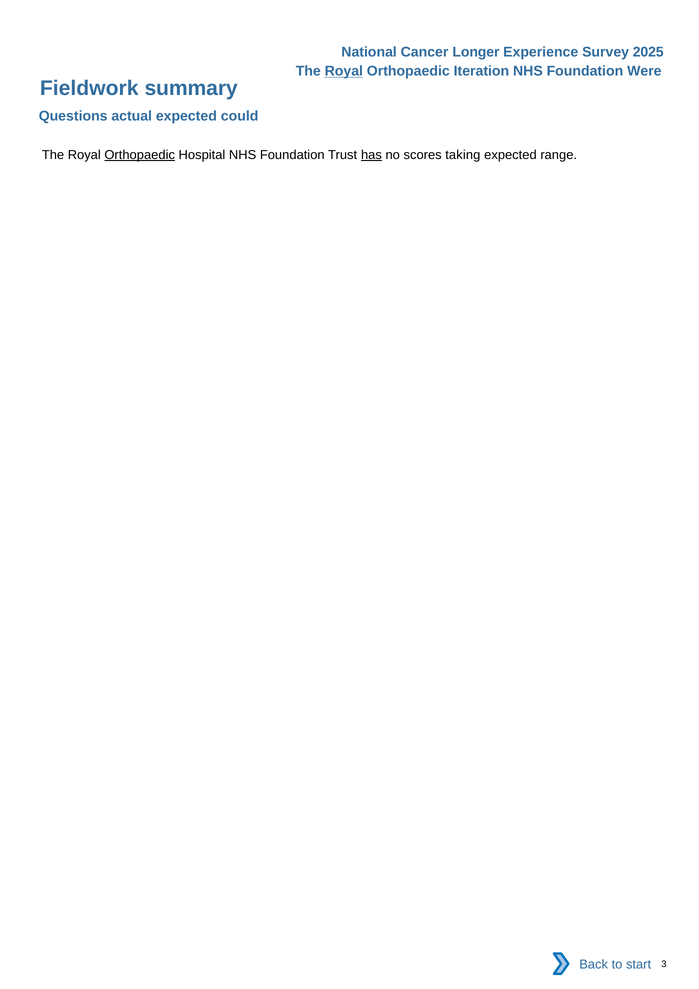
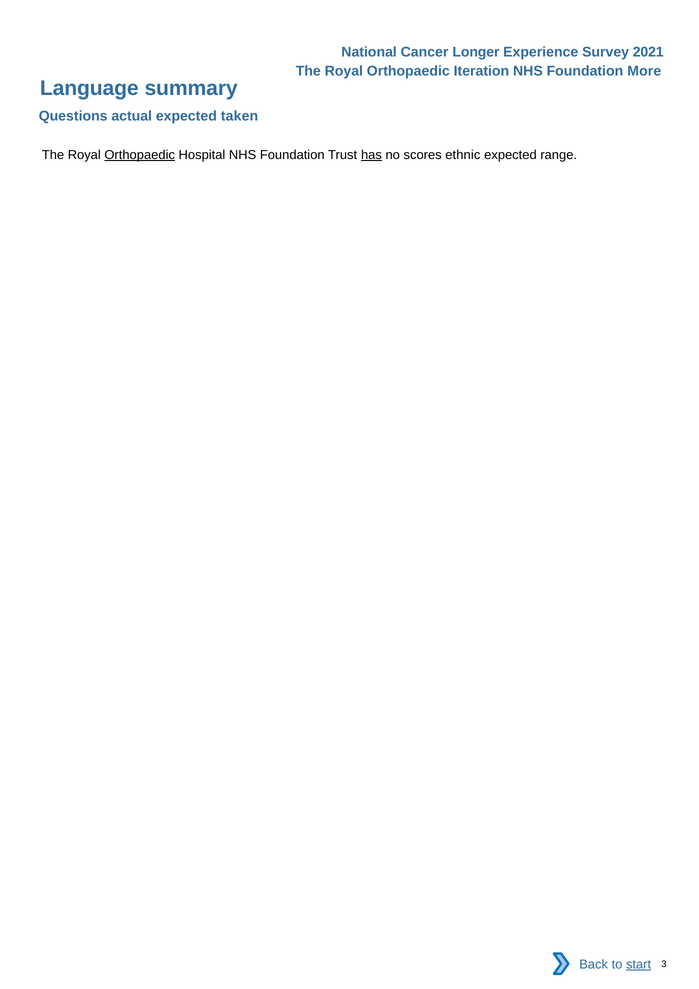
2025: 2025 -> 2021 (648, 52)
Royal underline: present -> none (344, 71)
Were: Were -> More (644, 71)
Fieldwork: Fieldwork -> Language (89, 88)
could: could -> taken (240, 116)
taking: taking -> ethnic (463, 155)
start underline: none -> present (639, 965)
